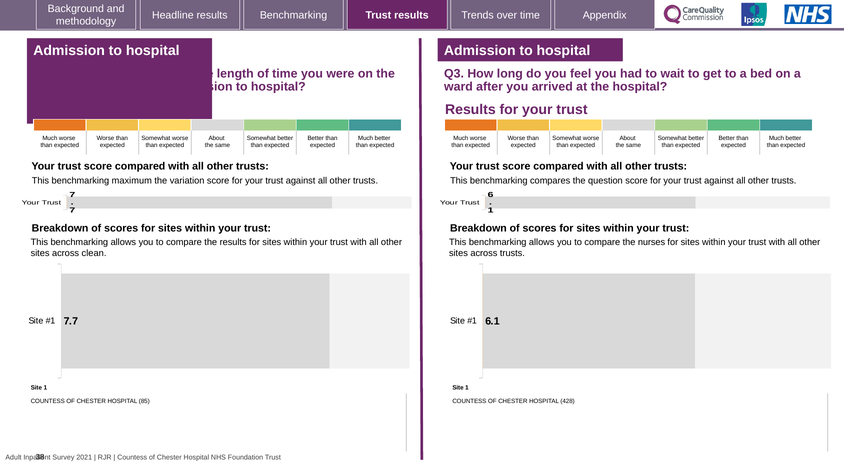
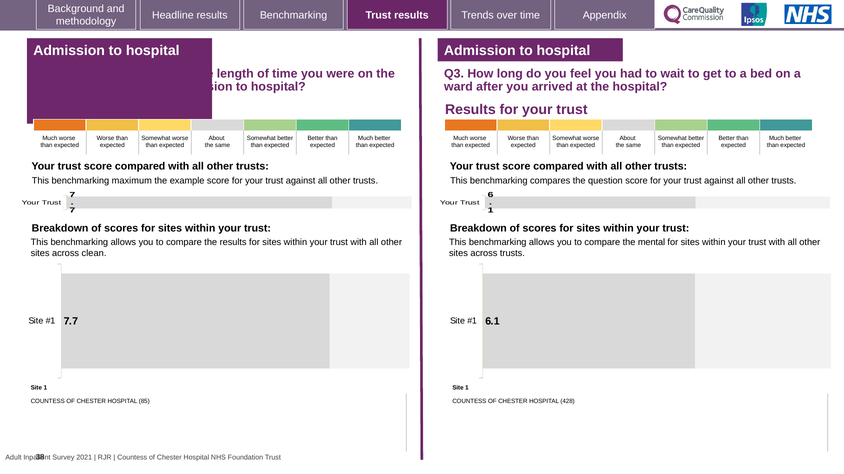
variation: variation -> example (187, 181)
nurses: nurses -> mental (652, 243)
